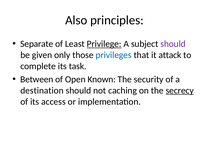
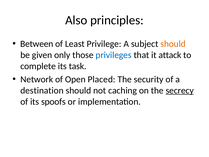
Separate: Separate -> Between (37, 44)
Privilege underline: present -> none (104, 44)
should colour: purple -> orange (173, 44)
Between: Between -> Network (37, 79)
Known: Known -> Placed (102, 79)
access: access -> spoofs (53, 101)
